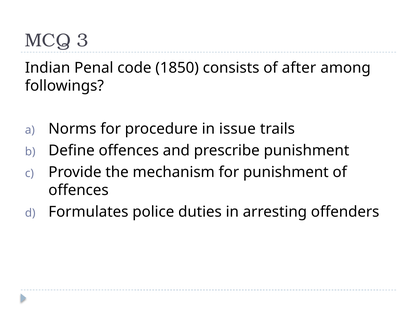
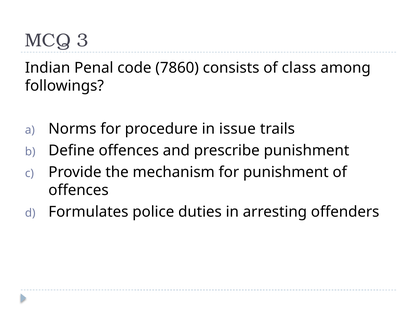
1850: 1850 -> 7860 (177, 68)
after: after -> class (299, 68)
